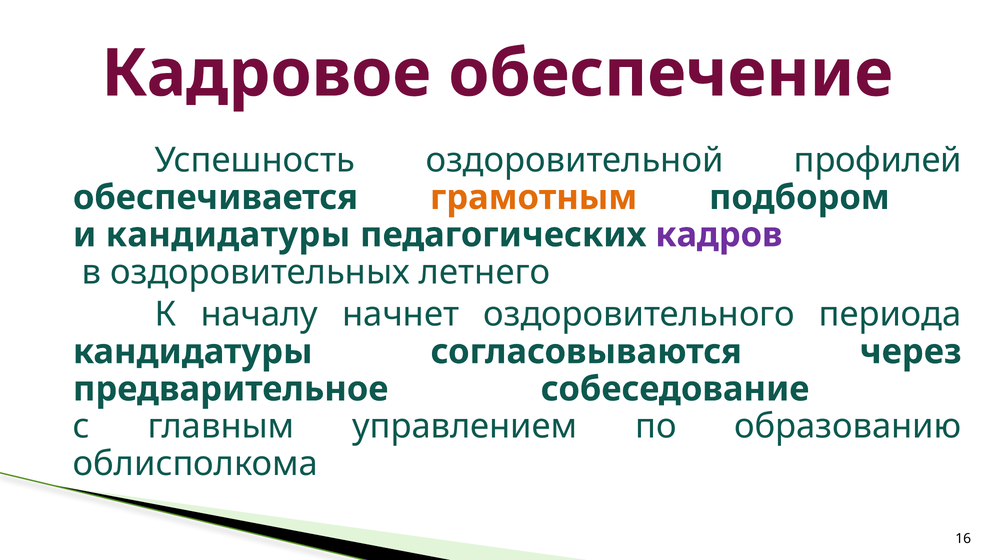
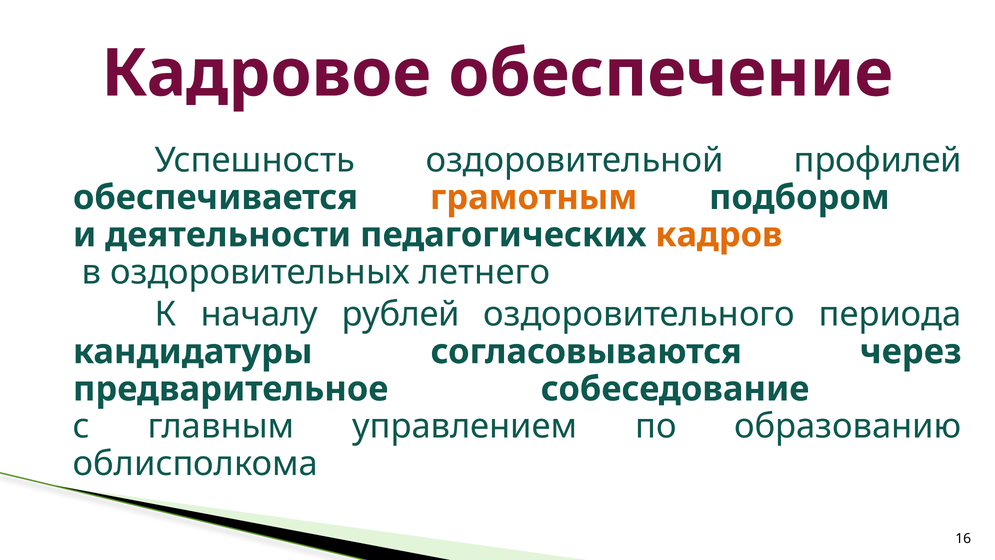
и кандидатуры: кандидатуры -> деятельности (228, 235)
кадров colour: purple -> orange (719, 235)
начнет: начнет -> рублей (401, 314)
